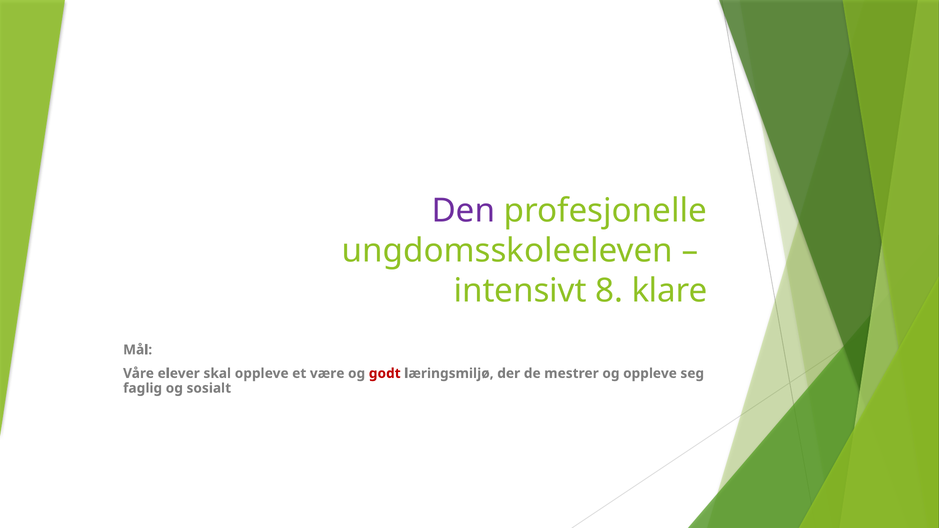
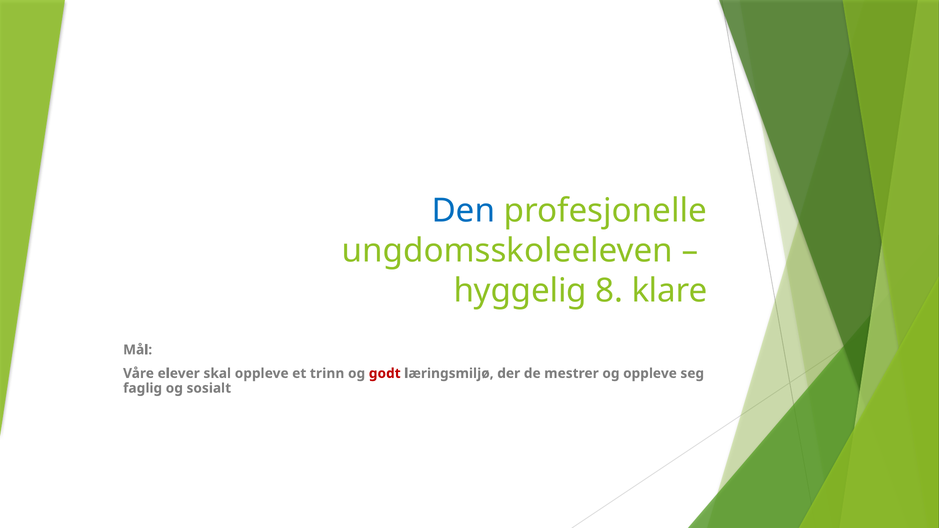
Den colour: purple -> blue (463, 211)
intensivt: intensivt -> hyggelig (520, 291)
være: være -> trinn (327, 373)
